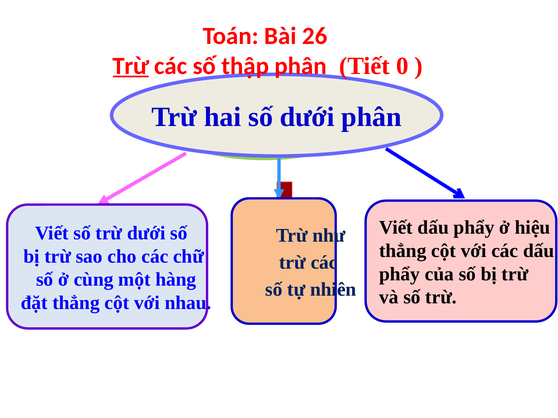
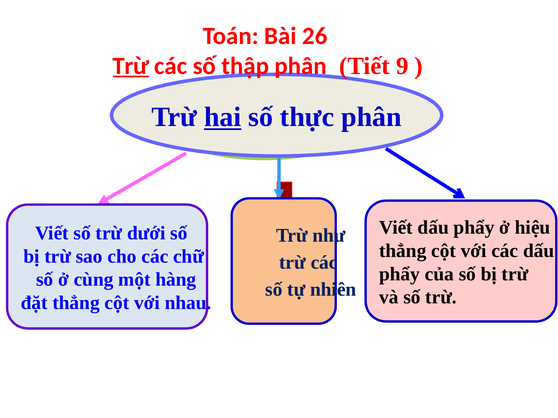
0: 0 -> 9 (402, 66)
hai underline: none -> present (223, 117)
số dưới: dưới -> thực (307, 117)
